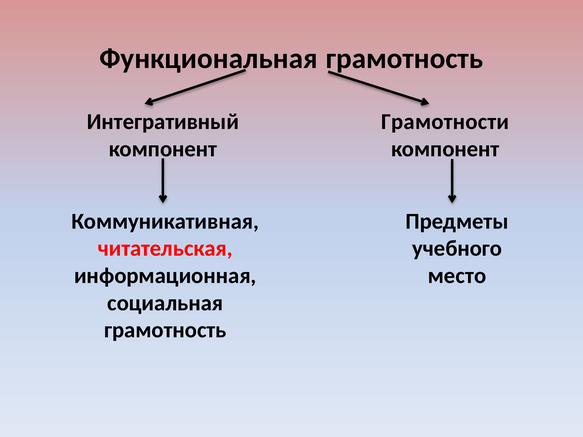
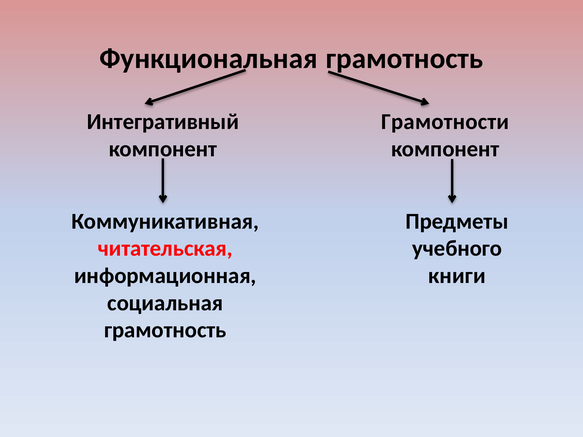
место: место -> книги (457, 276)
